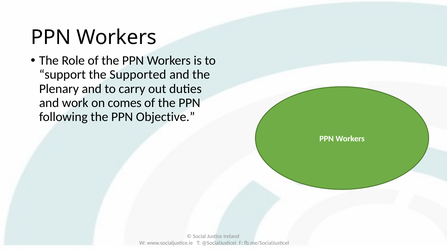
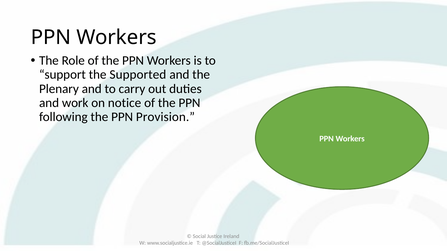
comes: comes -> notice (125, 103)
Objective: Objective -> Provision (165, 117)
